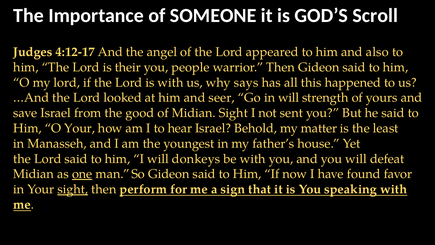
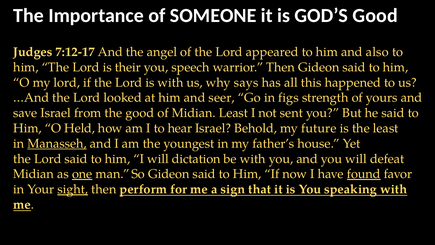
GOD’S Scroll: Scroll -> Good (375, 16)
4:12-17: 4:12-17 -> 7:12-17 (75, 52)
people: people -> speech (191, 67)
in will: will -> figs (289, 98)
Midian Sight: Sight -> Least (233, 113)
O Your: Your -> Held (80, 128)
matter: matter -> future (319, 128)
Manasseh underline: none -> present (57, 143)
donkeys: donkeys -> dictation (196, 159)
found underline: none -> present (364, 174)
